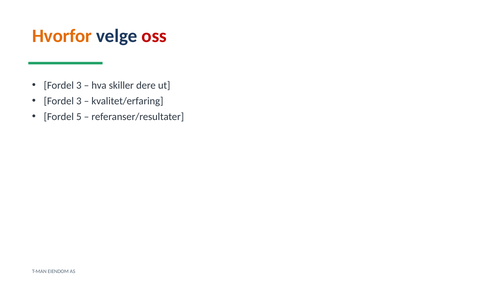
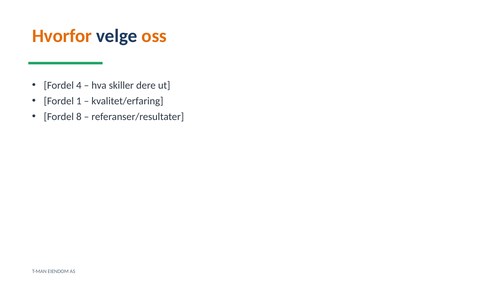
oss colour: red -> orange (154, 36)
3: 3 -> 4 (79, 85)
3: 3 -> 1 (79, 101)
5: 5 -> 8 (79, 117)
